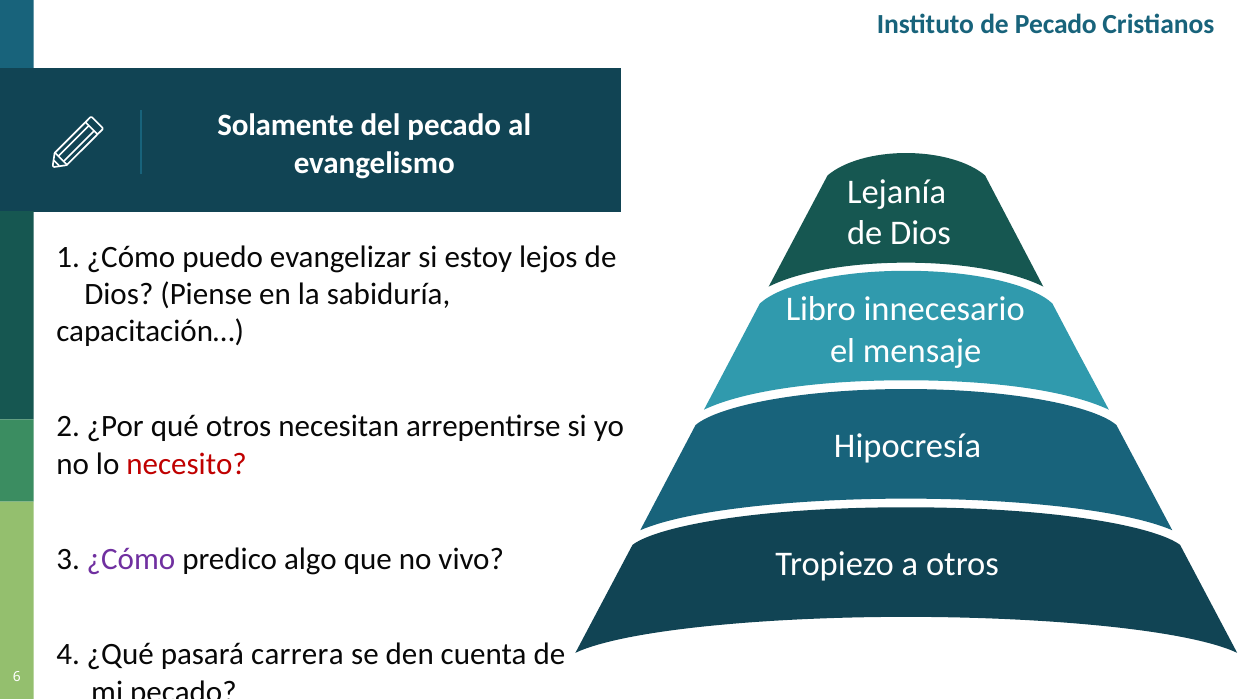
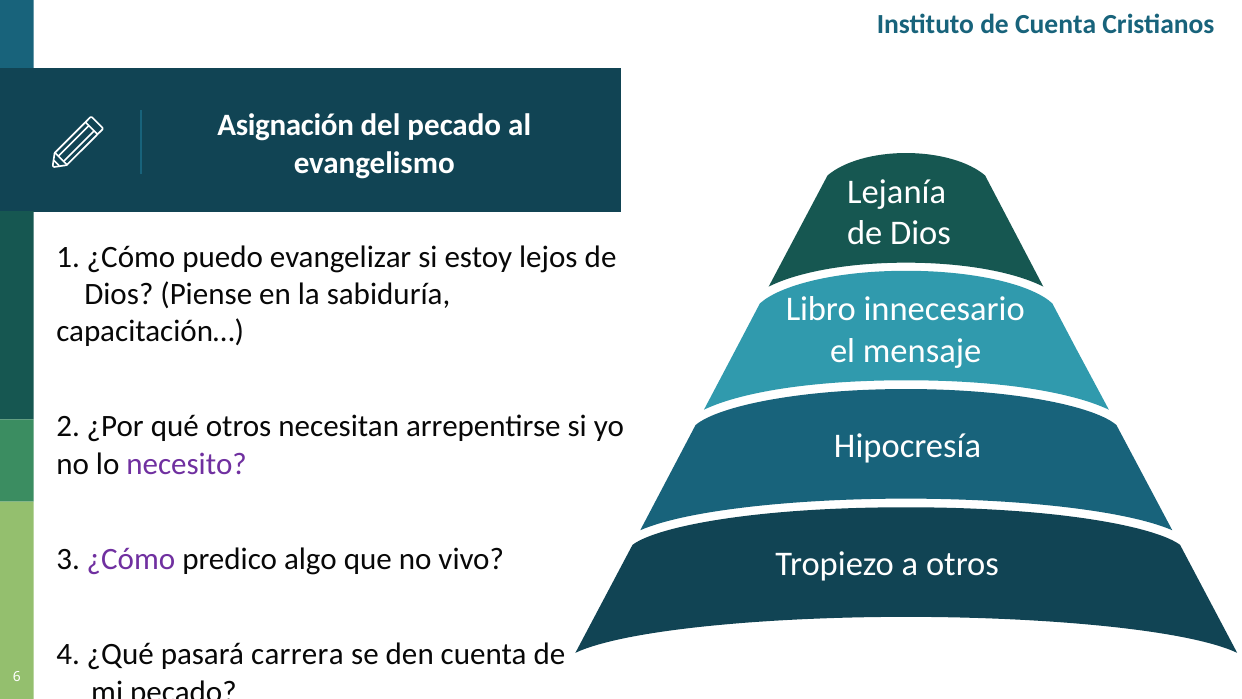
de Pecado: Pecado -> Cuenta (1056, 25)
Solamente: Solamente -> Asignación (286, 125)
necesito colour: red -> purple (187, 464)
